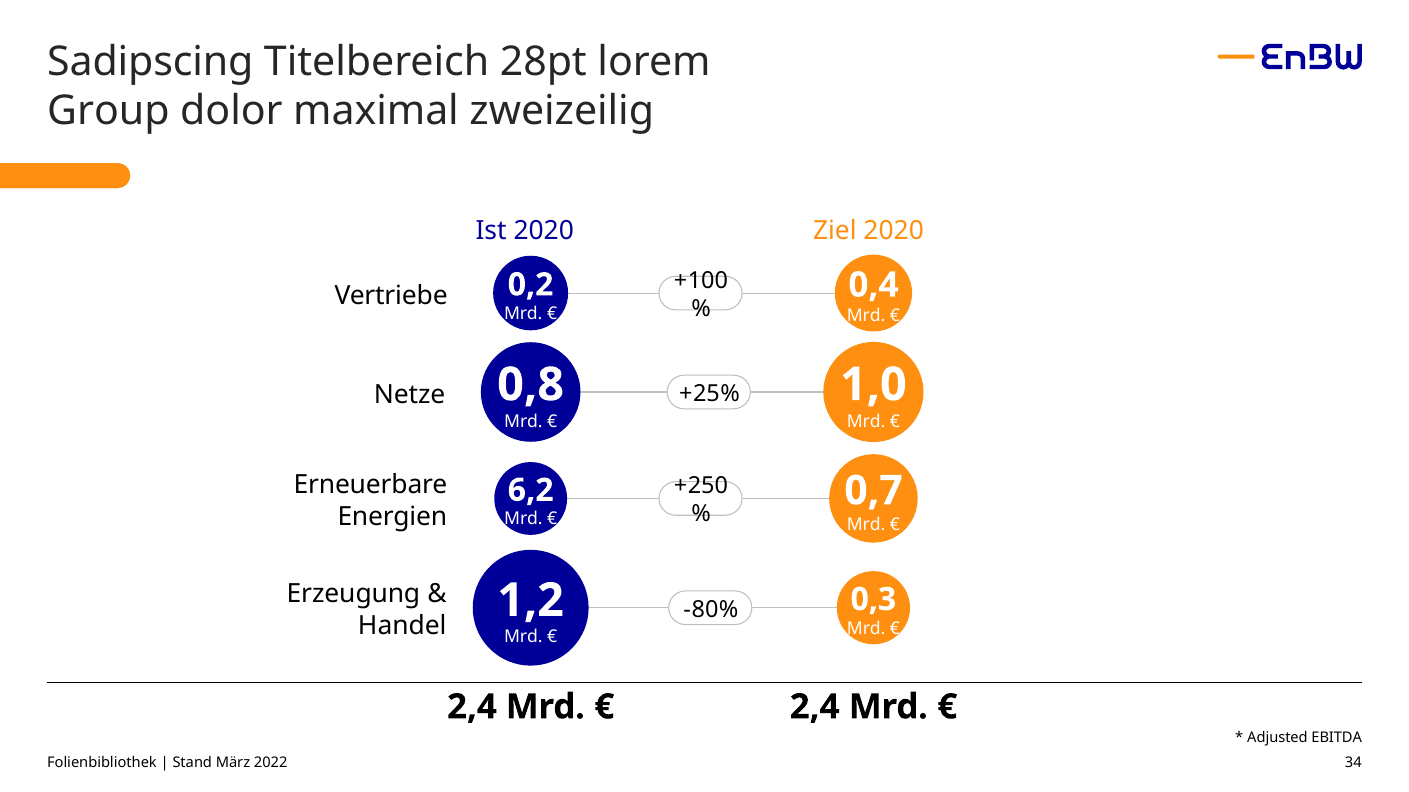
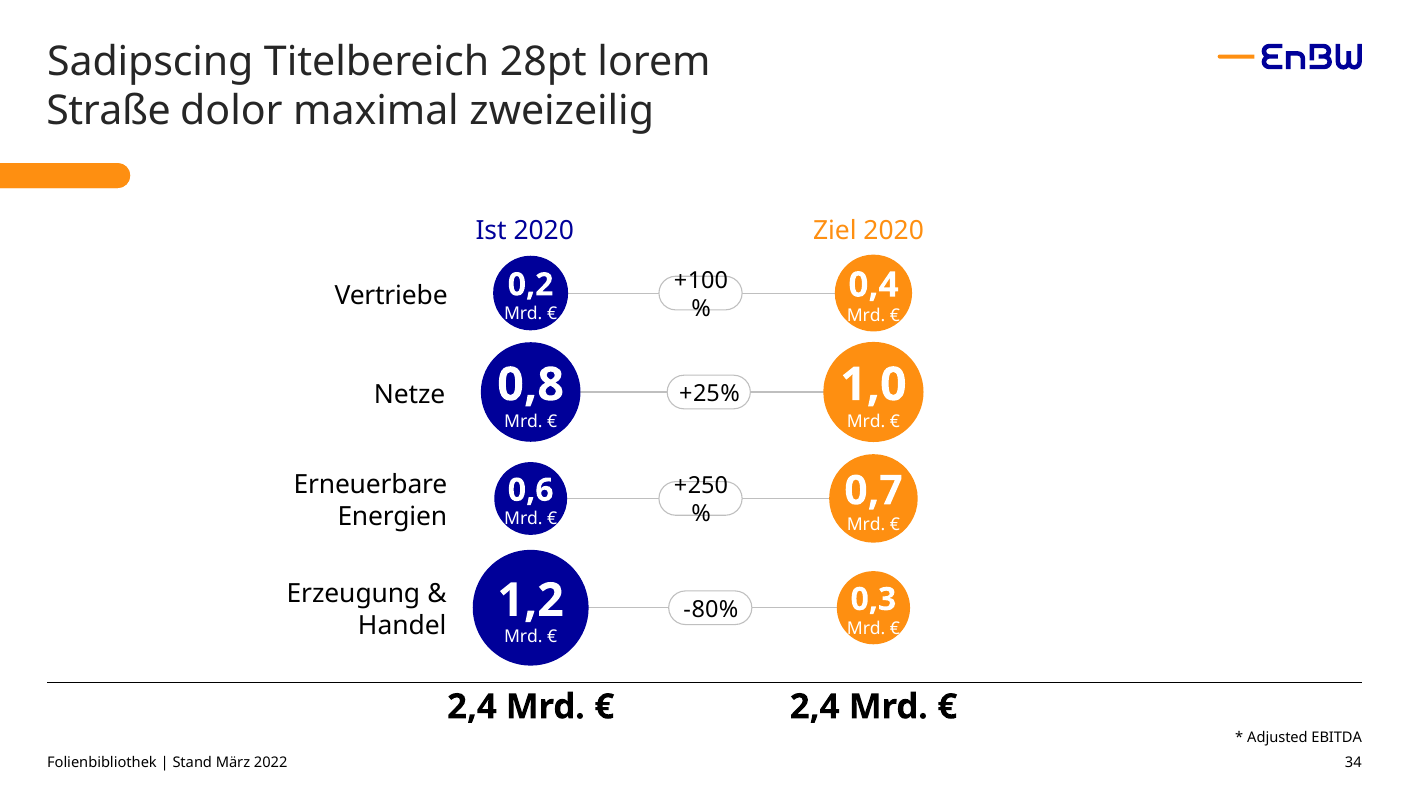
Group: Group -> Straße (109, 111)
6,2: 6,2 -> 0,6 (531, 491)
